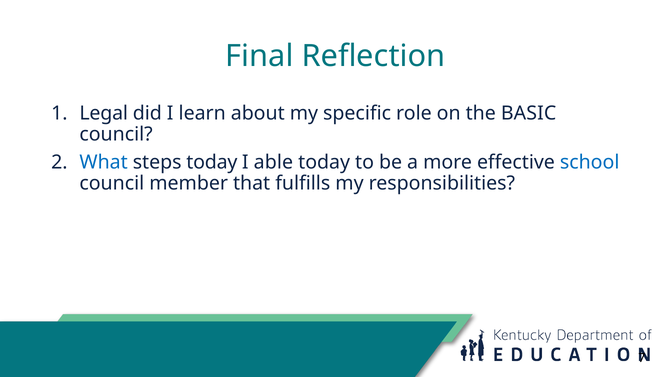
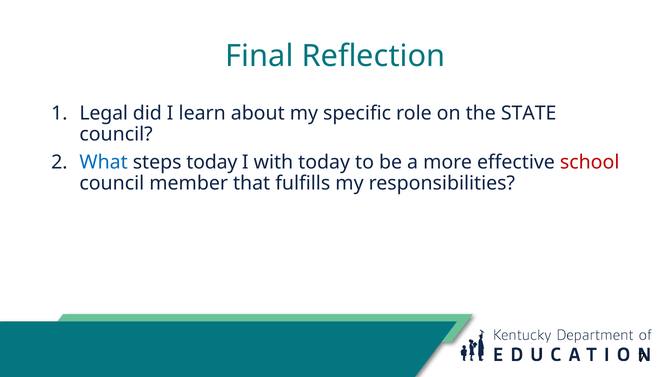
BASIC: BASIC -> STATE (529, 113)
able: able -> with (273, 163)
school colour: blue -> red (590, 163)
